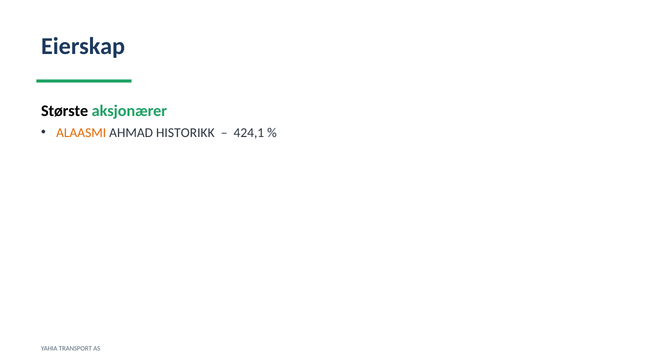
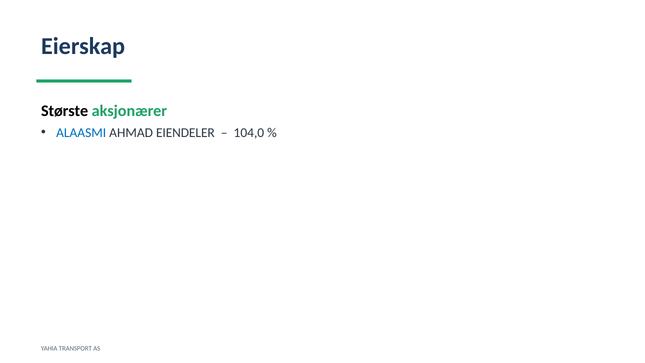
ALAASMI colour: orange -> blue (81, 133)
HISTORIKK: HISTORIKK -> EIENDELER (185, 133)
424,1: 424,1 -> 104,0 (249, 133)
